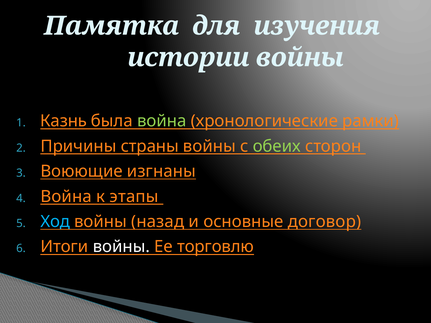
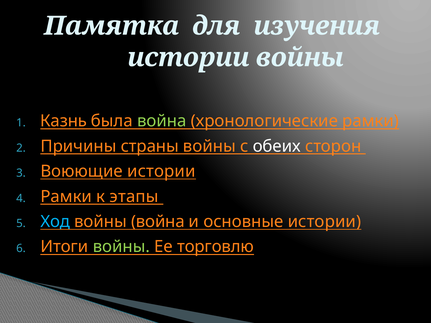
обеих colour: light green -> white (277, 146)
Воюющие изгнаны: изгнаны -> истории (161, 171)
Война: Война -> Рамки (66, 197)
войны назад: назад -> война (158, 222)
основные договор: договор -> истории (324, 222)
войны colour: white -> light green (121, 247)
